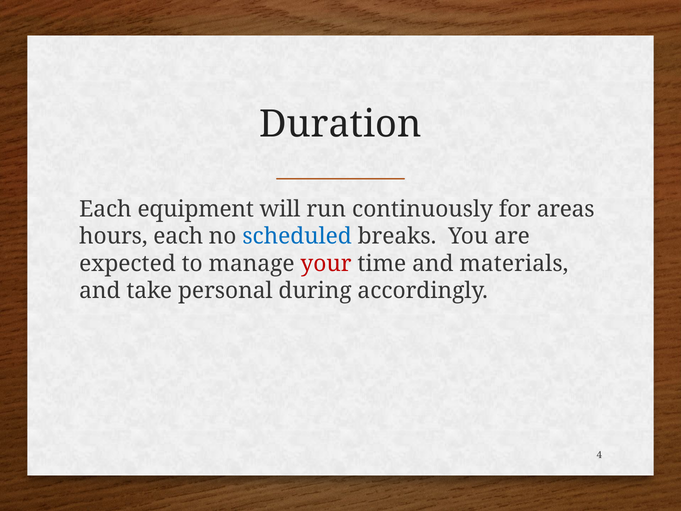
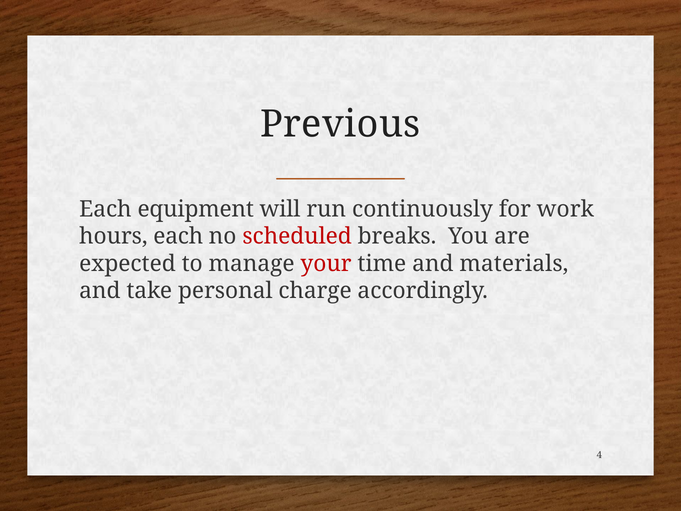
Duration: Duration -> Previous (340, 124)
areas: areas -> work (565, 209)
scheduled colour: blue -> red (297, 236)
during: during -> charge (315, 291)
